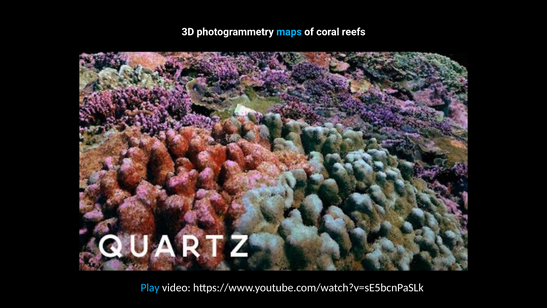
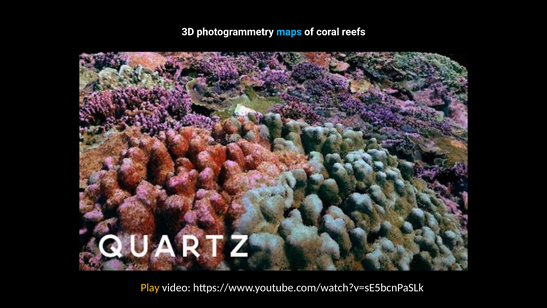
Play colour: light blue -> yellow (150, 287)
